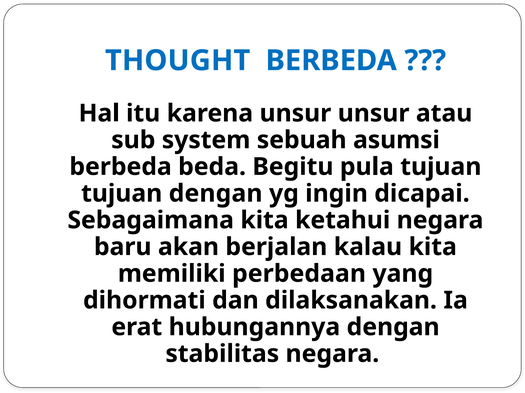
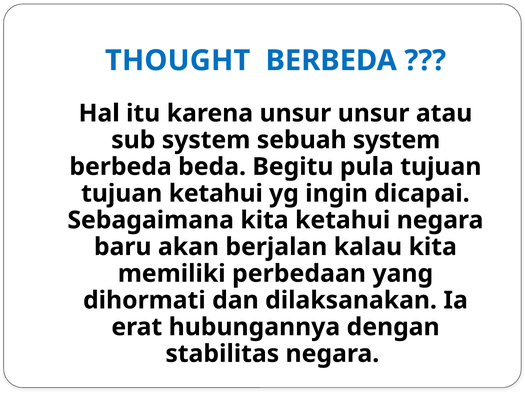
sebuah asumsi: asumsi -> system (397, 140)
tujuan dengan: dengan -> ketahui (216, 194)
